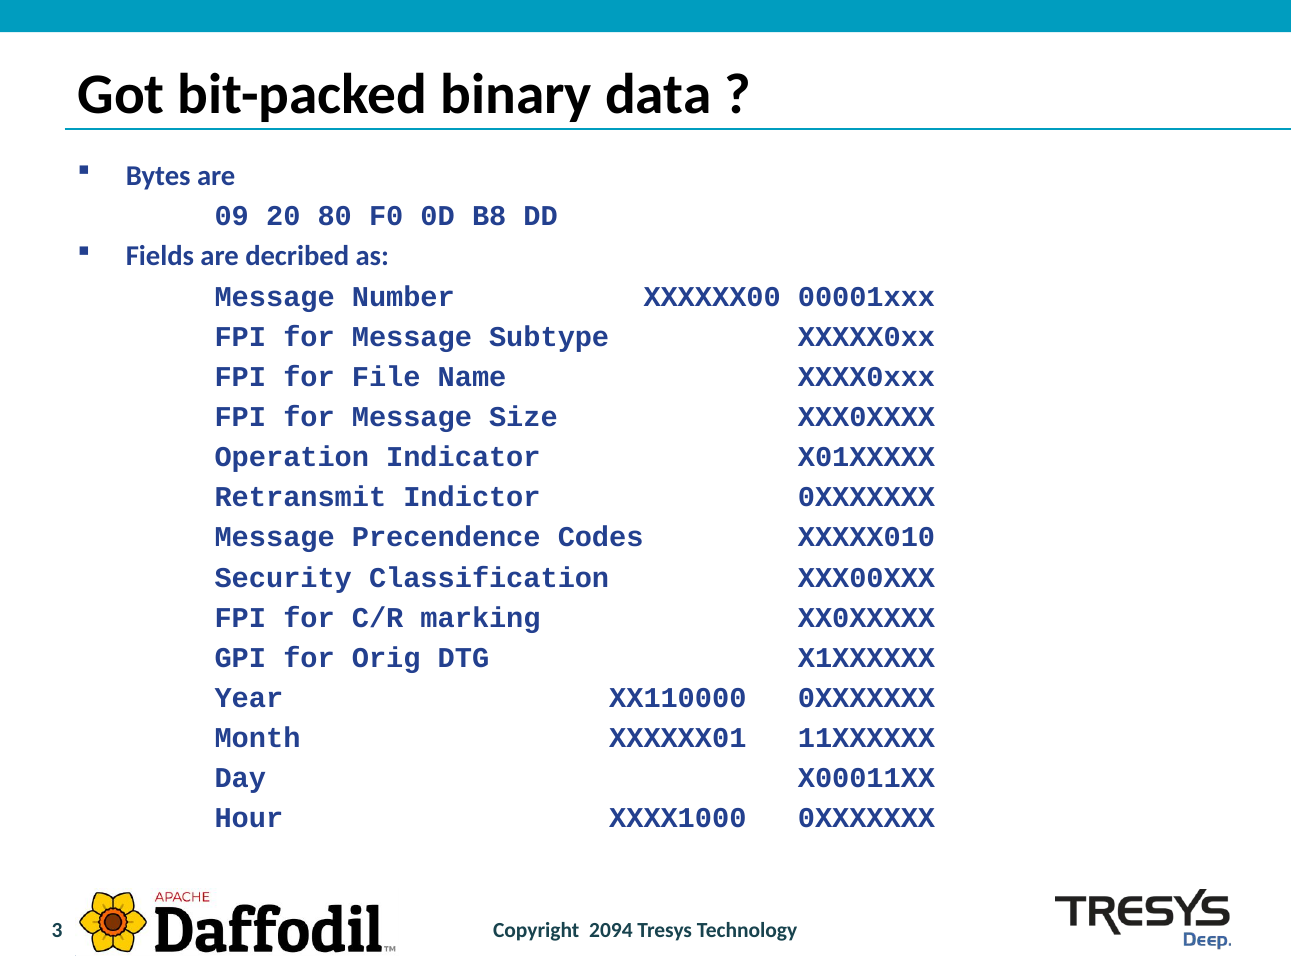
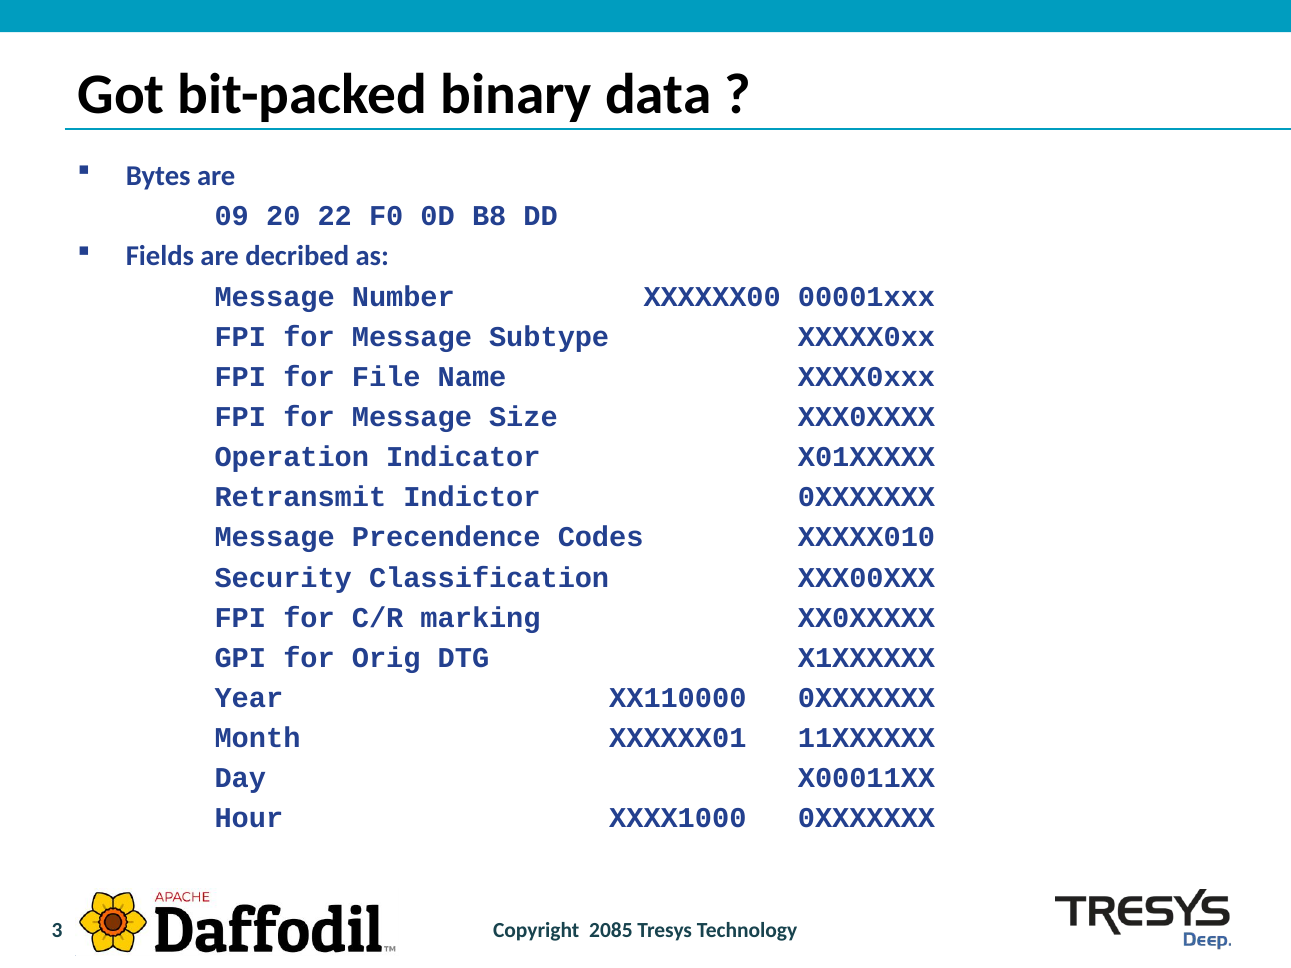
80: 80 -> 22 (335, 216)
2094: 2094 -> 2085 (611, 931)
